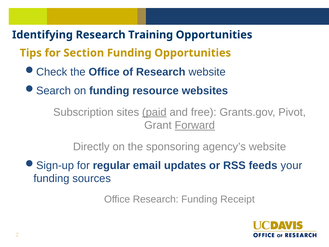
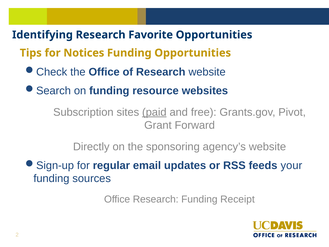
Training: Training -> Favorite (151, 35)
Section: Section -> Notices (84, 53)
Forward underline: present -> none (195, 125)
